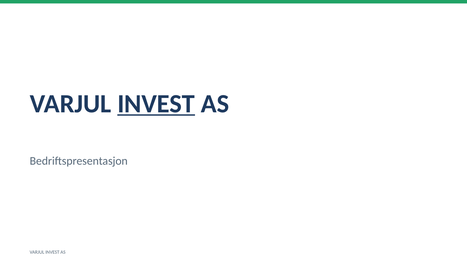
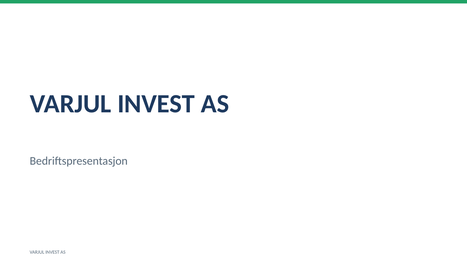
INVEST underline: present -> none (156, 104)
